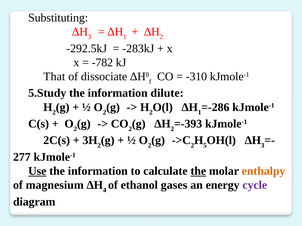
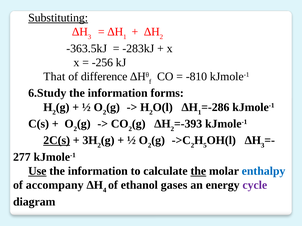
Substituting underline: none -> present (58, 18)
-292.5kJ: -292.5kJ -> -363.5kJ (87, 48)
-782: -782 -> -256 (102, 63)
dissociate: dissociate -> difference (104, 77)
-310: -310 -> -810 (196, 77)
5.Study: 5.Study -> 6.Study (47, 93)
dilute: dilute -> forms (167, 93)
2C(s underline: none -> present (57, 141)
enthalpy colour: orange -> blue (264, 171)
magnesium: magnesium -> accompany (55, 185)
